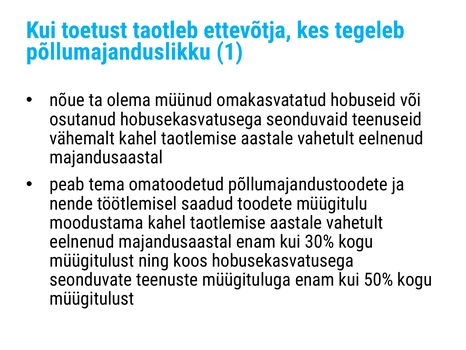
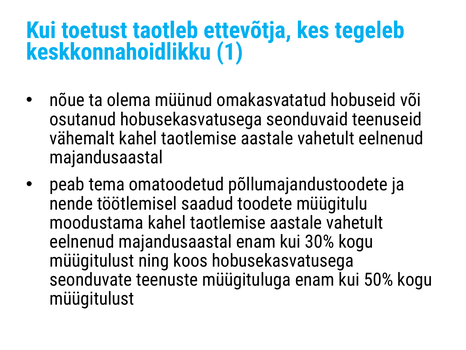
põllumajanduslikku: põllumajanduslikku -> keskkonnahoidlikku (118, 52)
